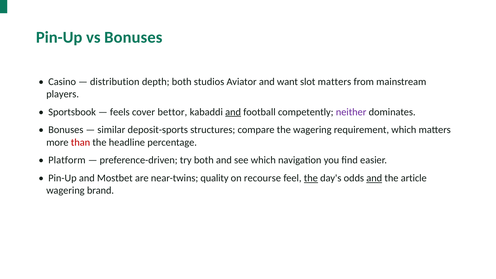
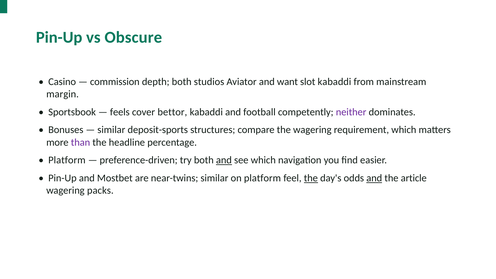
vs Bonuses: Bonuses -> Obscure (133, 37)
distribution: distribution -> commission (115, 82)
slot matters: matters -> kabaddi (334, 82)
players: players -> margin (63, 94)
and underline: present -> none (233, 112)
than colour: red -> purple (81, 142)
and underline: none -> present (224, 160)
near-twins quality: quality -> similar (214, 178)
on recourse: recourse -> platform (262, 178)
brand: brand -> packs (100, 191)
